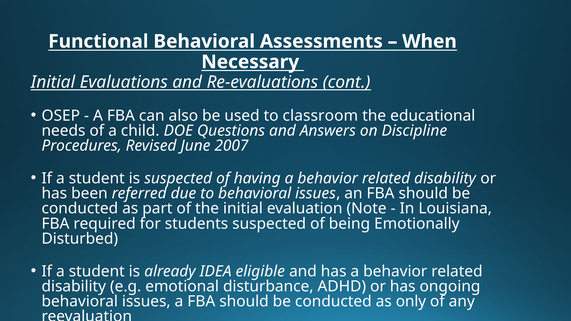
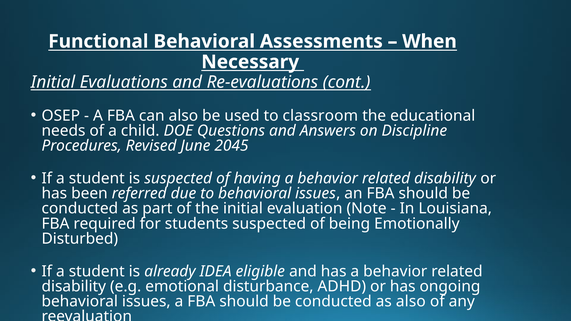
2007: 2007 -> 2045 (231, 146)
as only: only -> also (411, 302)
